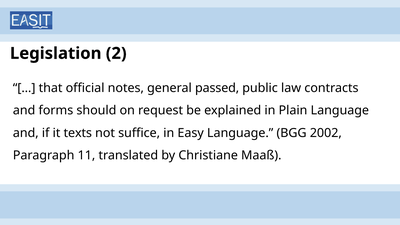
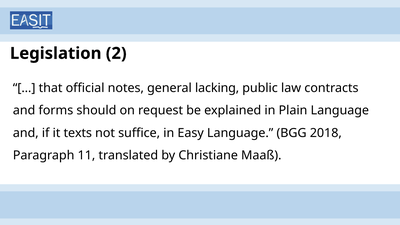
passed: passed -> lacking (217, 88)
2002: 2002 -> 2018 (326, 133)
